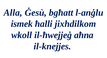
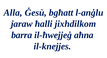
ismek: ismek -> jaraw (22, 24)
wkoll: wkoll -> barra (22, 35)
